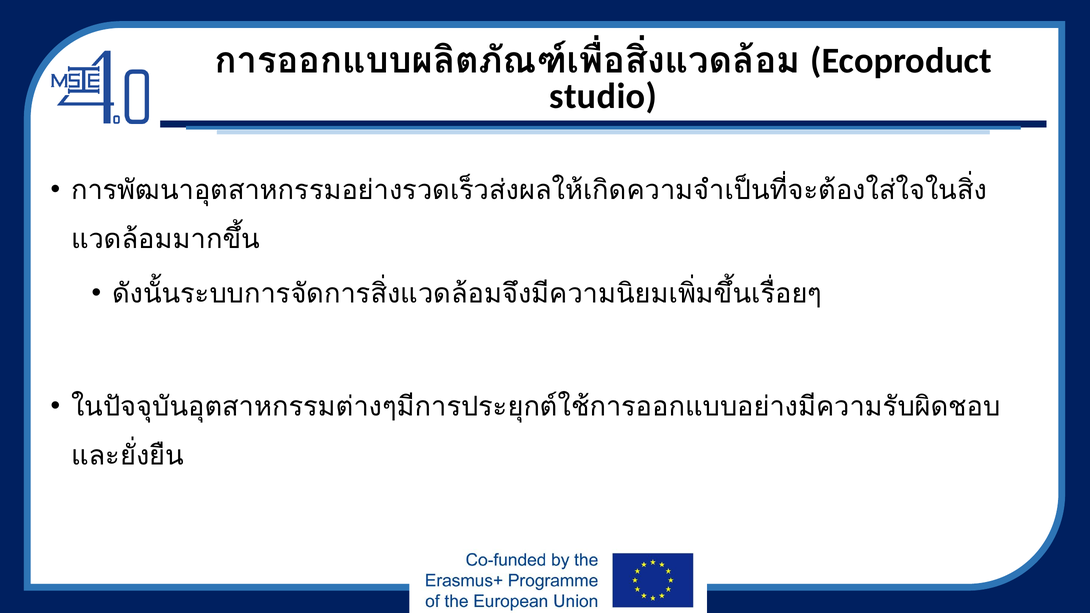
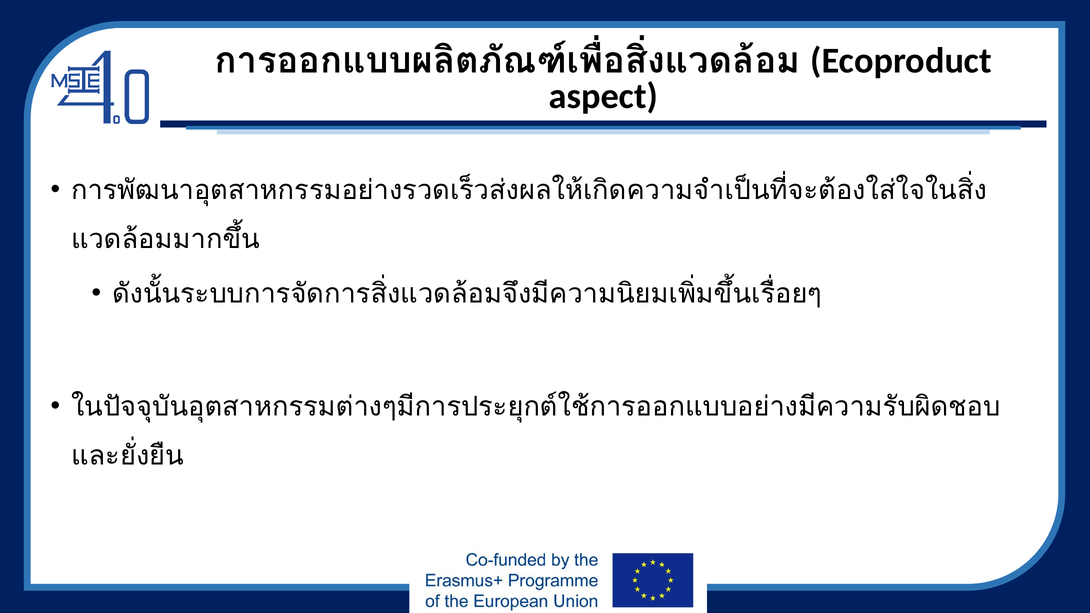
studio: studio -> aspect (603, 96)
